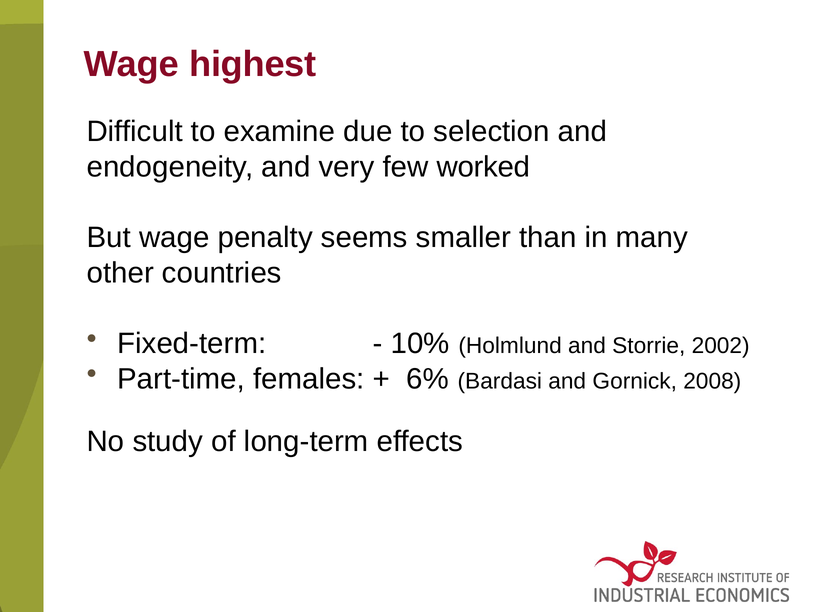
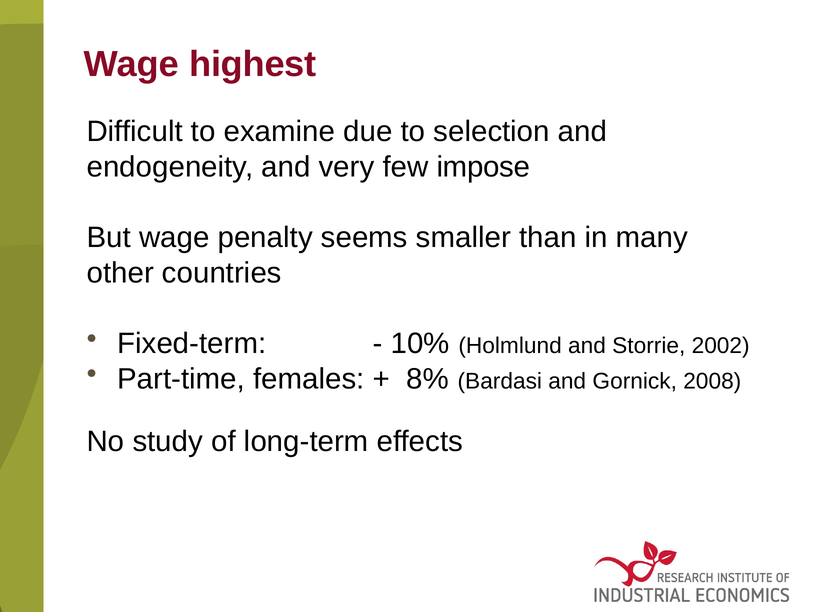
worked: worked -> impose (484, 167)
6%: 6% -> 8% (428, 379)
